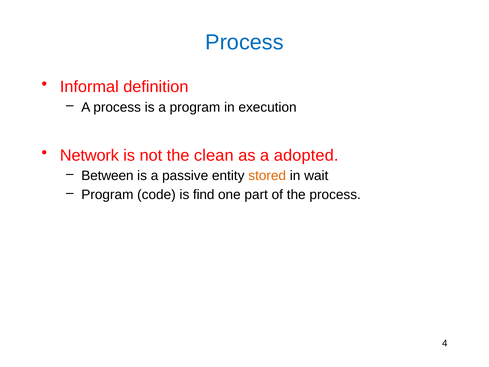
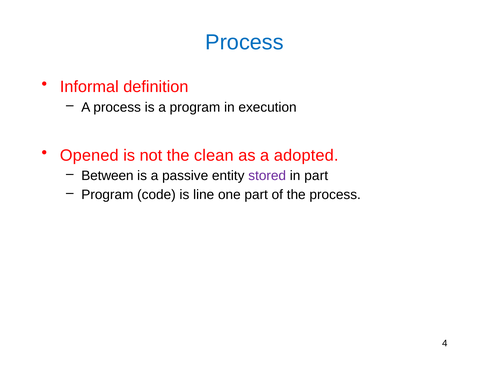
Network: Network -> Opened (89, 155)
stored colour: orange -> purple (267, 176)
in wait: wait -> part (316, 176)
find: find -> line (204, 195)
